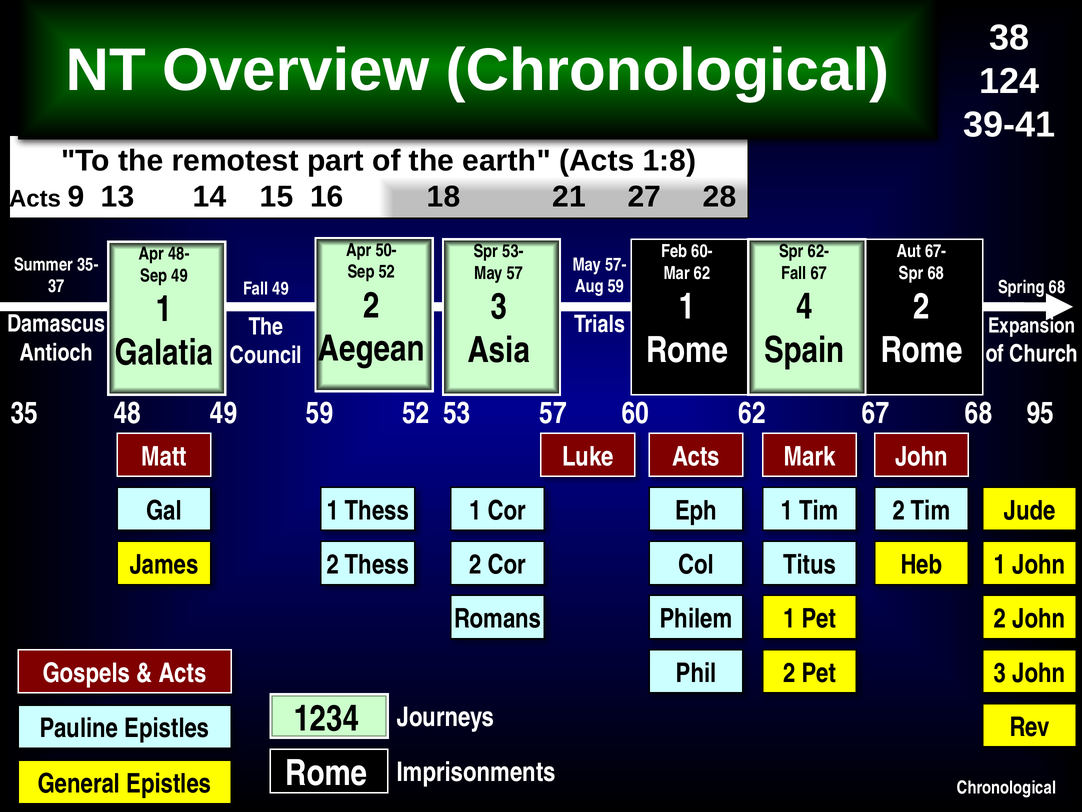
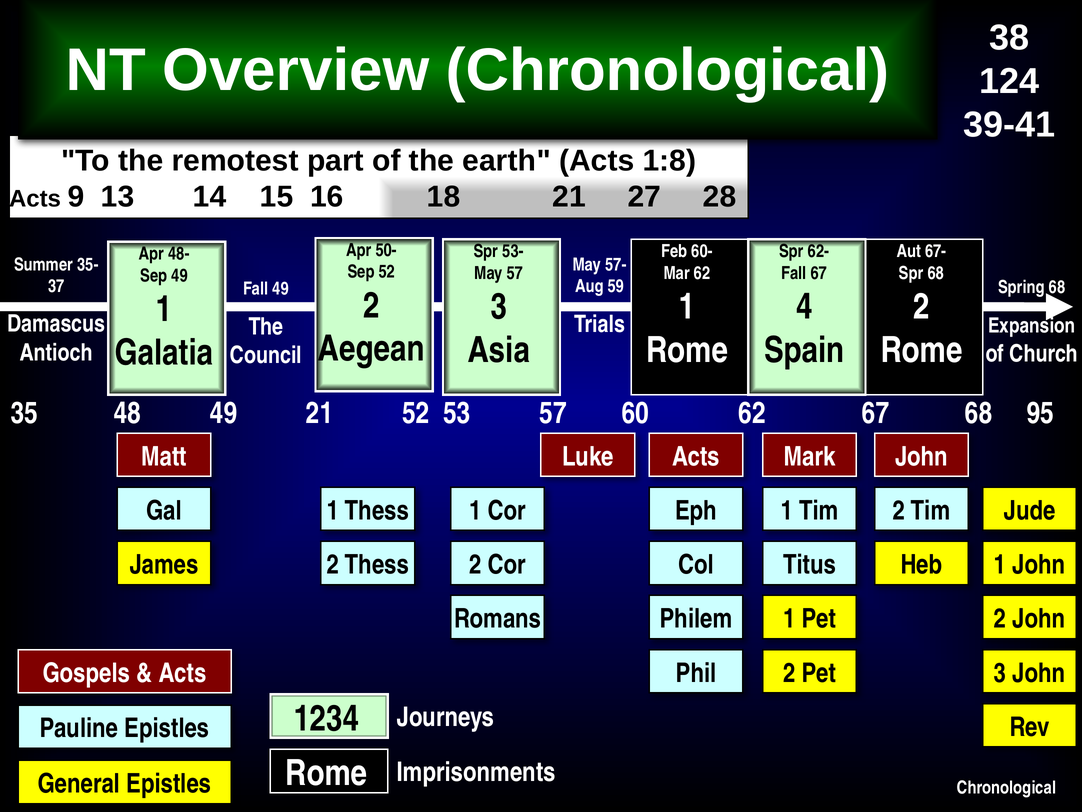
49 59: 59 -> 21 (320, 413)
